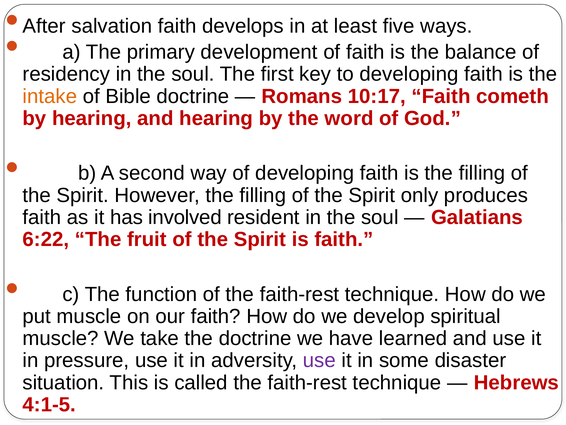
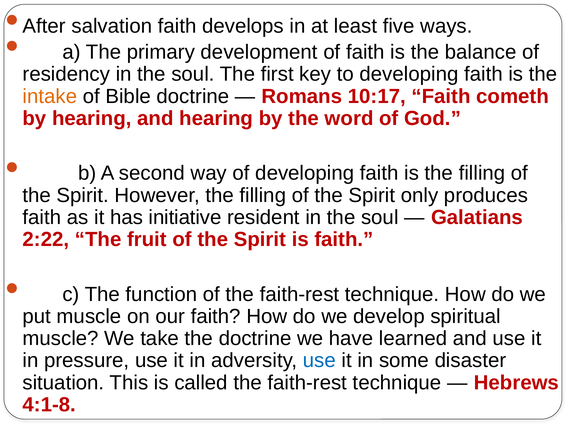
involved: involved -> initiative (185, 217)
6:22: 6:22 -> 2:22 (46, 239)
use colour: purple -> blue (319, 360)
4:1-5: 4:1-5 -> 4:1-8 (49, 404)
